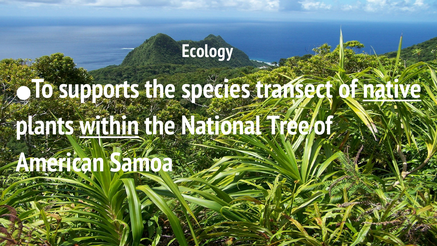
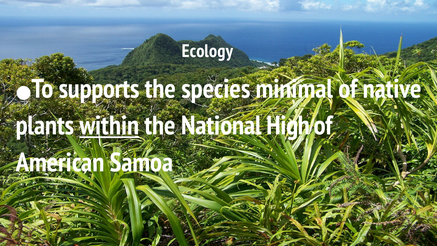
transect: transect -> minimal (294, 89)
native underline: present -> none (392, 89)
Tree: Tree -> High (288, 126)
